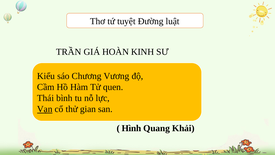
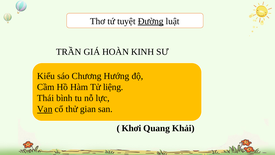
Đường underline: none -> present (151, 21)
Vương: Vương -> Hướng (117, 76)
quen: quen -> liệng (113, 87)
Hình: Hình -> Khơi (131, 128)
